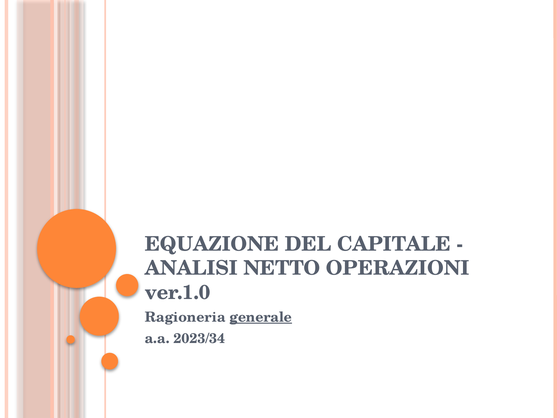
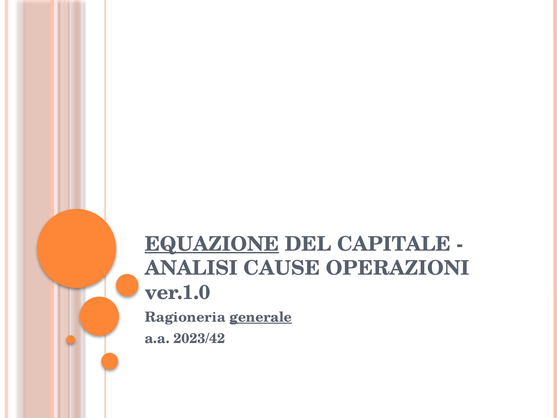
EQUAZIONE underline: none -> present (212, 244)
NETTO: NETTO -> CAUSE (282, 268)
2023/34: 2023/34 -> 2023/42 (199, 338)
